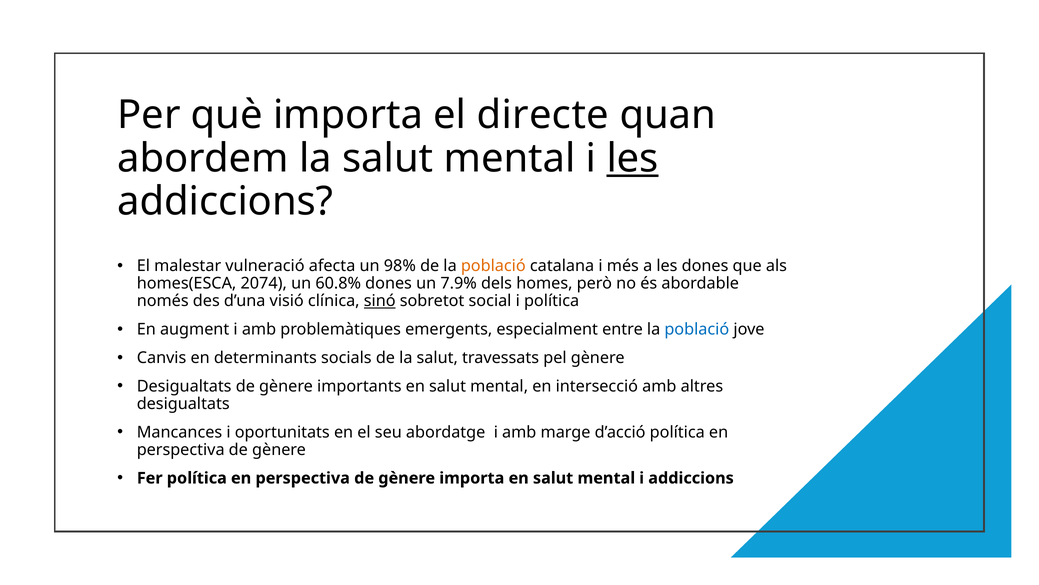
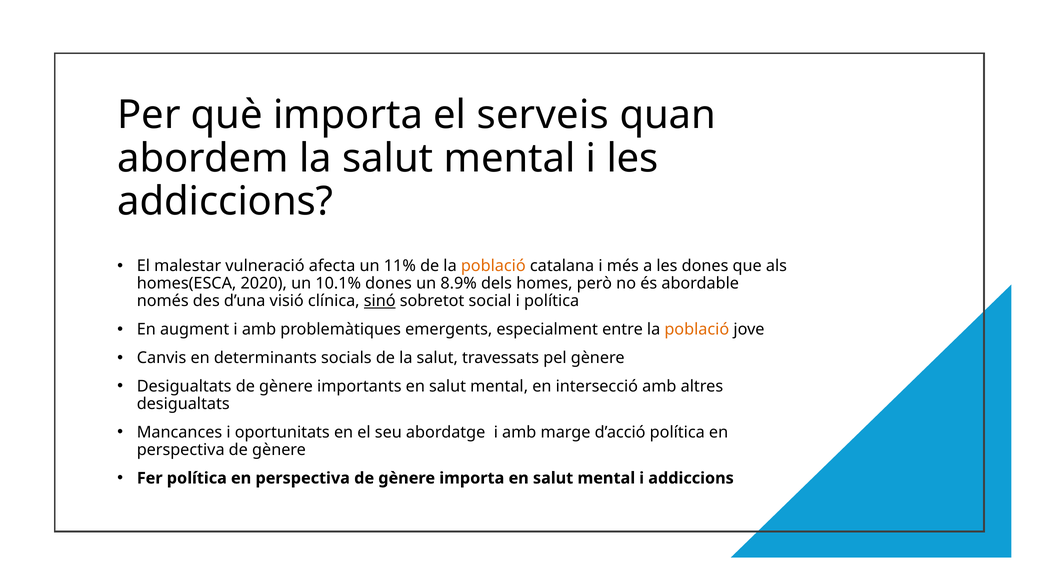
directe: directe -> serveis (543, 115)
les underline: present -> none (633, 158)
98%: 98% -> 11% (400, 266)
2074: 2074 -> 2020 (264, 283)
60.8%: 60.8% -> 10.1% (338, 283)
7.9%: 7.9% -> 8.9% (459, 283)
població colour: blue -> orange (697, 329)
